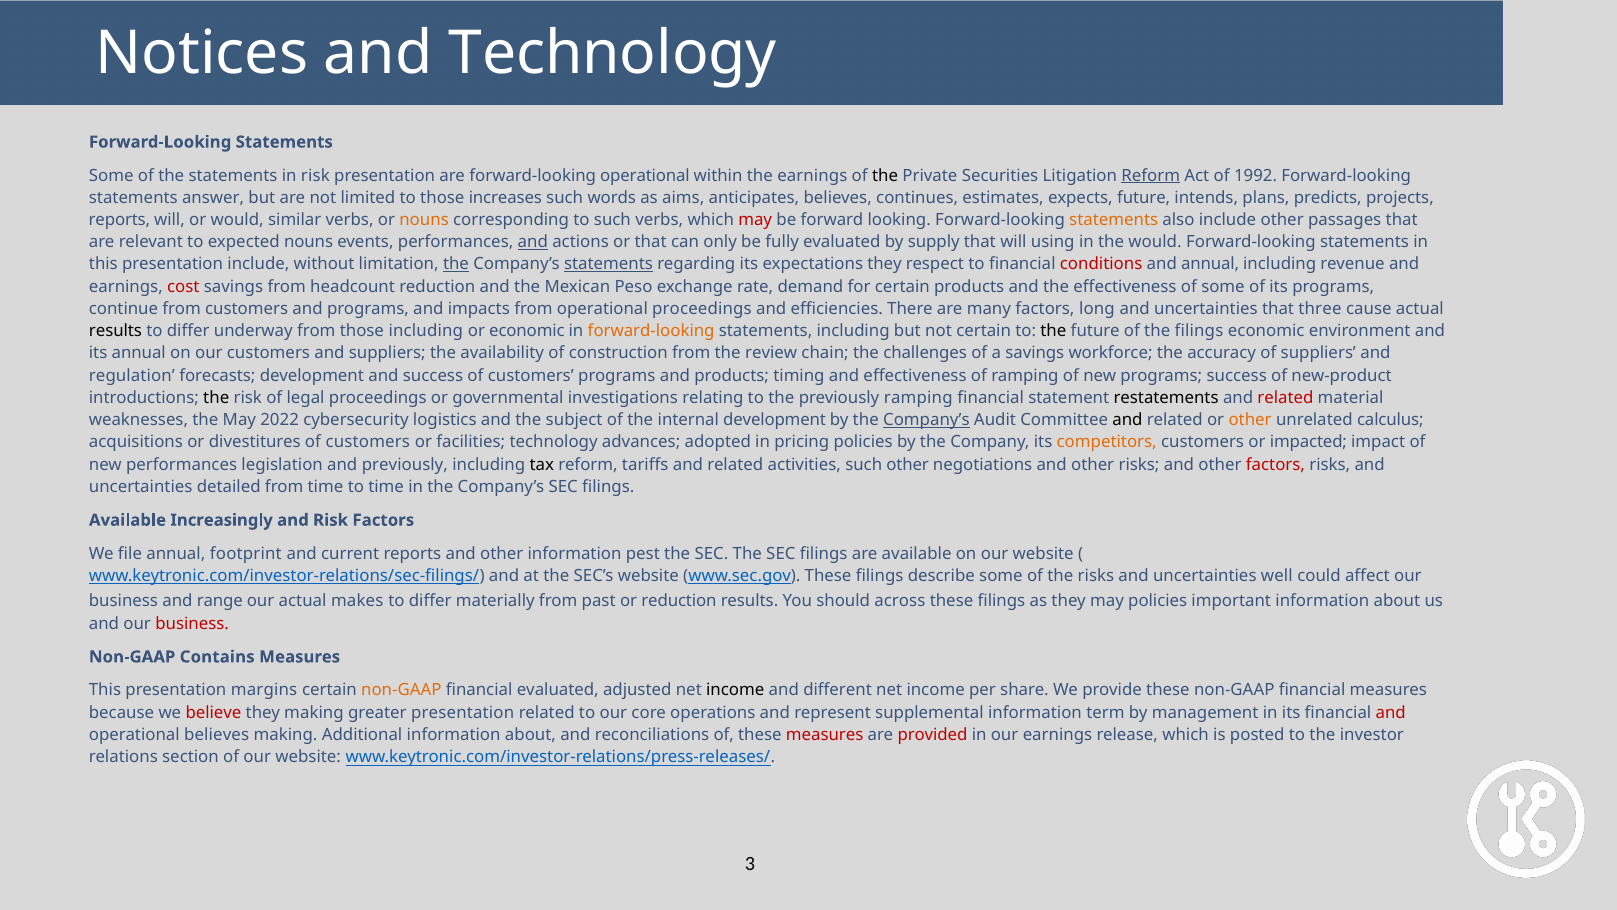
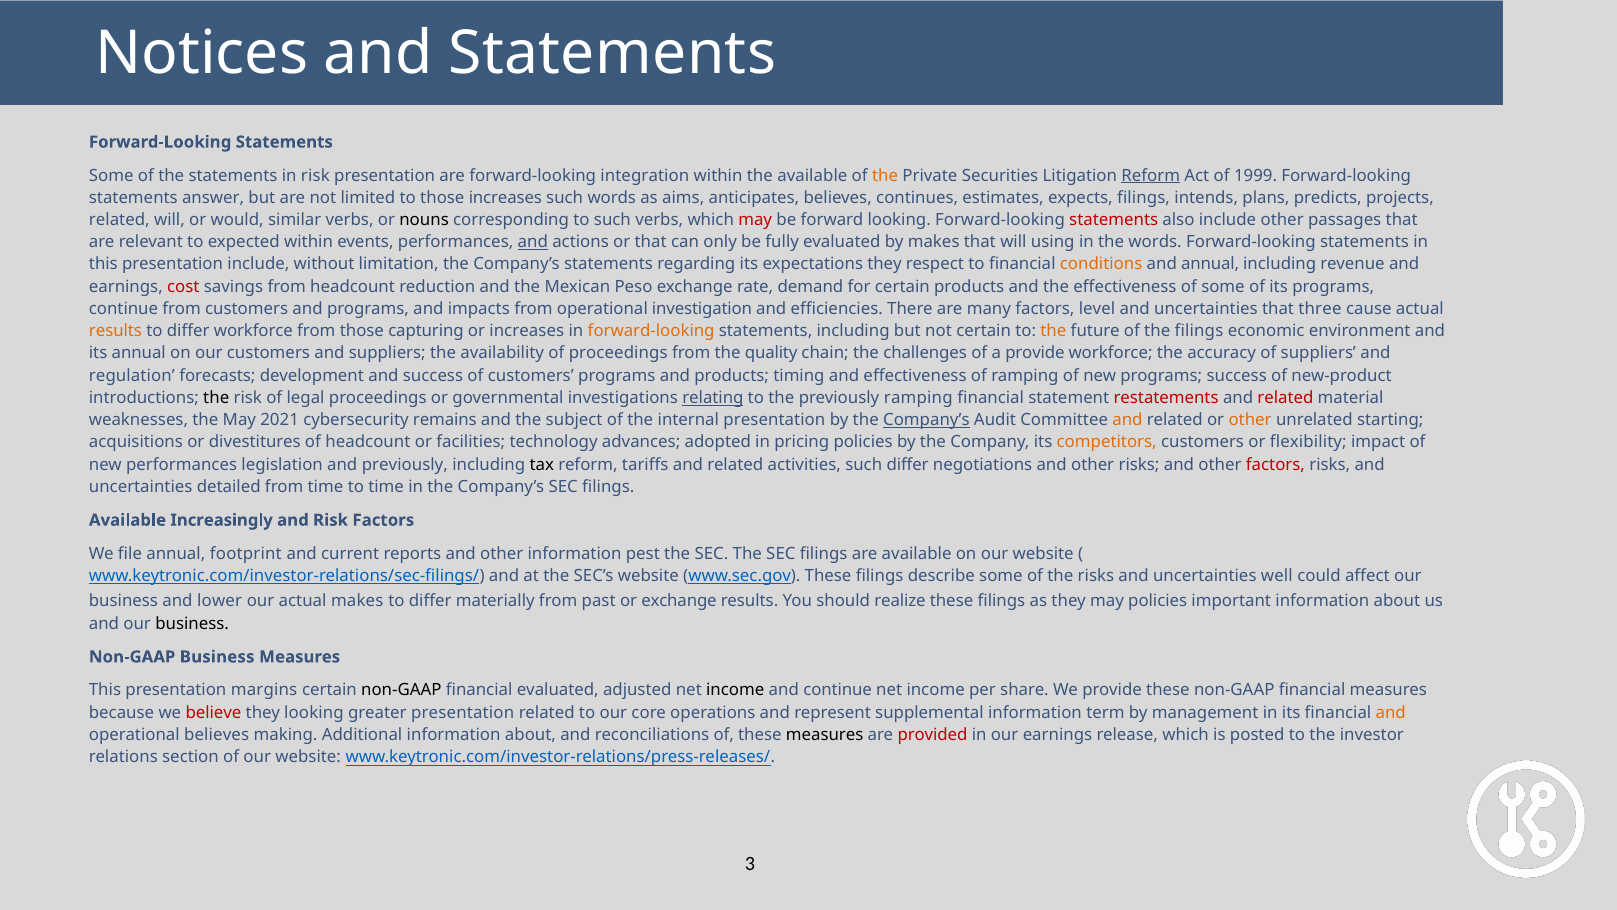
and Technology: Technology -> Statements (612, 53)
forward-looking operational: operational -> integration (645, 175)
the earnings: earnings -> available (812, 175)
the colour: black -> orange (885, 175)
1992: 1992 -> 1999 (1256, 175)
expects future: future -> filings (1144, 198)
reports: reports -> related (119, 220)
nouns colour: orange -> black (424, 220)
statements colour: orange -> red (1114, 220)
expected nouns: nouns -> within (309, 242)
by supply: supply -> makes (934, 242)
the would: would -> words (1155, 242)
the underline: present -> none (456, 264)
statements underline: present -> none (609, 264)
conditions colour: red -> orange (1101, 264)
operational proceedings: proceedings -> investigation (702, 309)
long: long -> level (1097, 309)
results colour: black -> orange (115, 331)
differ underway: underway -> workforce (253, 331)
those including: including -> capturing (426, 331)
or economic: economic -> increases (527, 331)
the colour: black -> orange (1053, 331)
of construction: construction -> proceedings (618, 353)
review: review -> quality (771, 353)
a savings: savings -> provide (1035, 353)
relating underline: none -> present (713, 398)
restatements colour: black -> red (1166, 398)
2022: 2022 -> 2021 (280, 420)
logistics: logistics -> remains (445, 420)
internal development: development -> presentation (774, 420)
and colour: black -> orange (1127, 420)
calculus: calculus -> starting (1390, 420)
divestitures of customers: customers -> headcount (368, 442)
impacted: impacted -> flexibility (1308, 442)
such other: other -> differ (908, 464)
range: range -> lower (220, 601)
or reduction: reduction -> exchange (679, 601)
across: across -> realize (900, 601)
business colour: red -> black (192, 623)
Non-GAAP Contains: Contains -> Business (217, 657)
non-GAAP colour: orange -> black (401, 690)
and different: different -> continue (838, 690)
they making: making -> looking (314, 712)
and colour: red -> orange (1391, 712)
measures colour: red -> black (825, 735)
